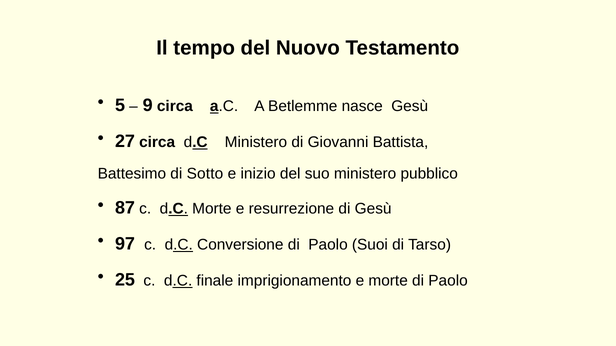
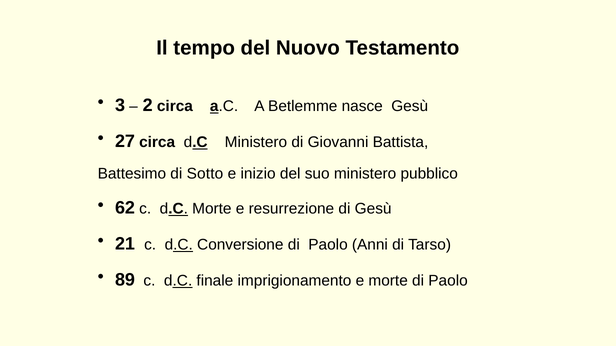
5: 5 -> 3 (120, 106)
9: 9 -> 2 (148, 106)
87: 87 -> 62 (125, 208)
97: 97 -> 21 (125, 244)
Suoi: Suoi -> Anni (370, 245)
25: 25 -> 89 (125, 280)
